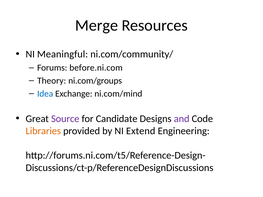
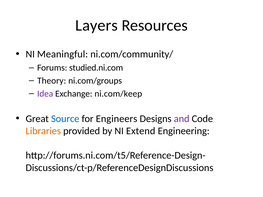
Merge: Merge -> Layers (97, 25)
before.ni.com: before.ni.com -> studied.ni.com (96, 68)
Idea colour: blue -> purple (45, 94)
ni.com/mind: ni.com/mind -> ni.com/keep (118, 94)
Source colour: purple -> blue (65, 119)
Candidate: Candidate -> Engineers (117, 119)
